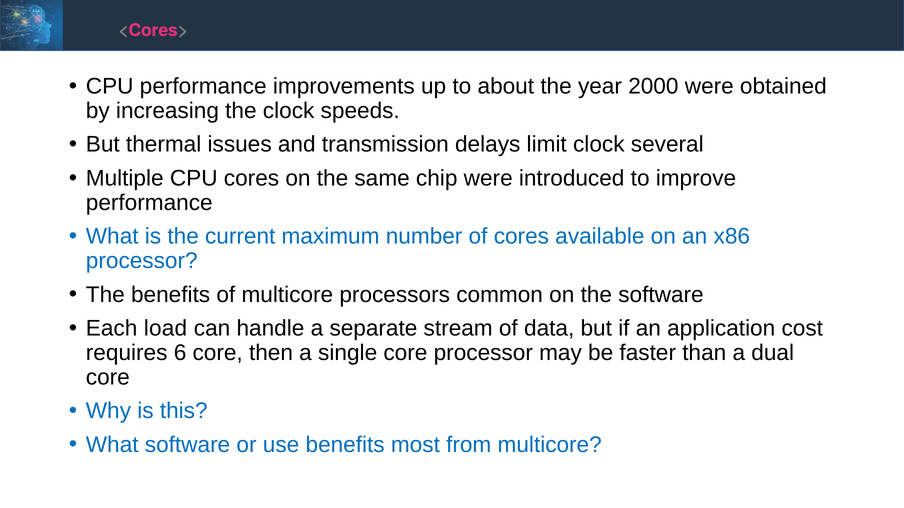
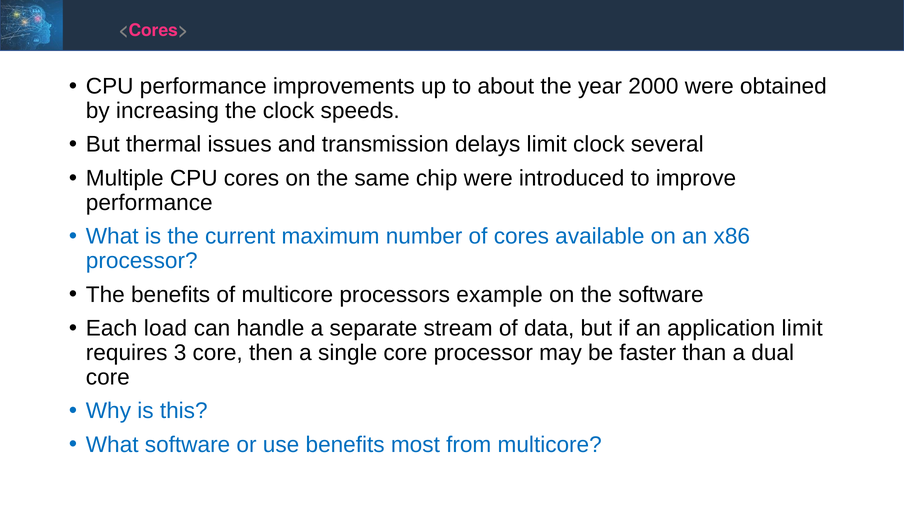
common: common -> example (500, 295)
application cost: cost -> limit (802, 329)
6: 6 -> 3 (180, 353)
